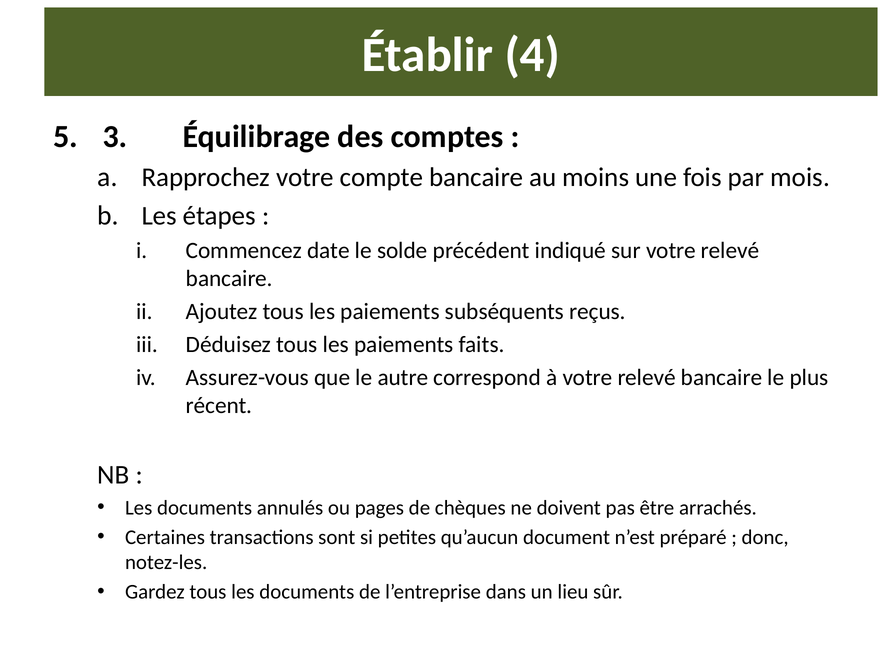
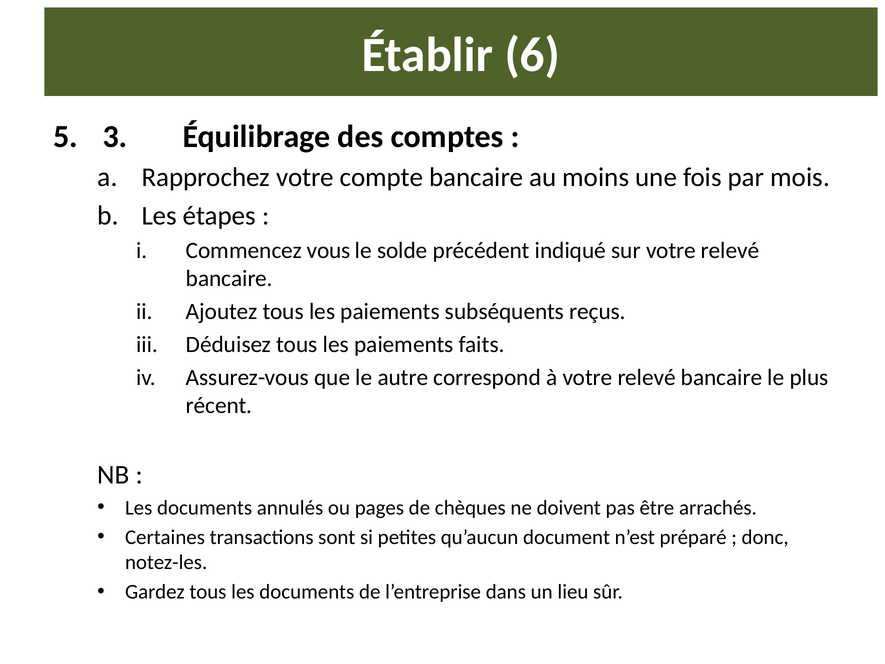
4: 4 -> 6 (532, 55)
date: date -> vous (329, 251)
